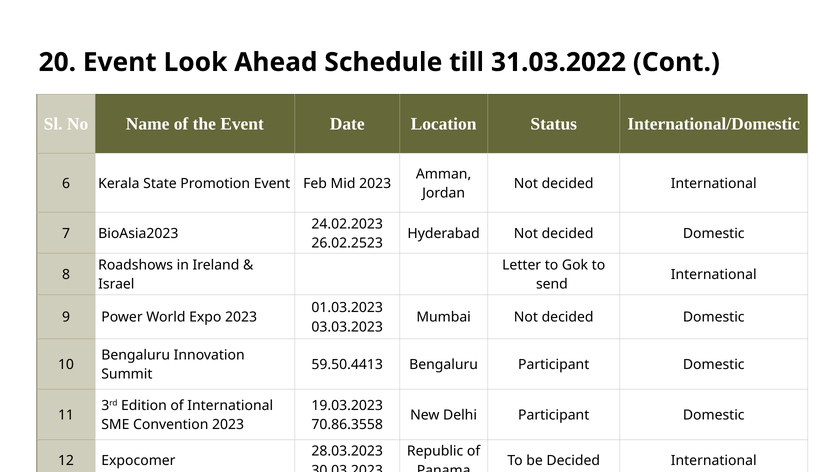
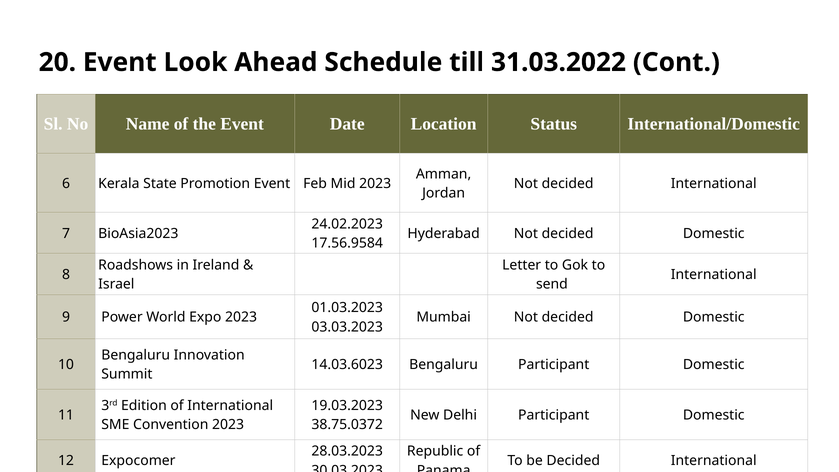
26.02.2523: 26.02.2523 -> 17.56.9584 (347, 243)
59.50.4413: 59.50.4413 -> 14.03.6023 (347, 364)
70.86.3558: 70.86.3558 -> 38.75.0372 (347, 424)
